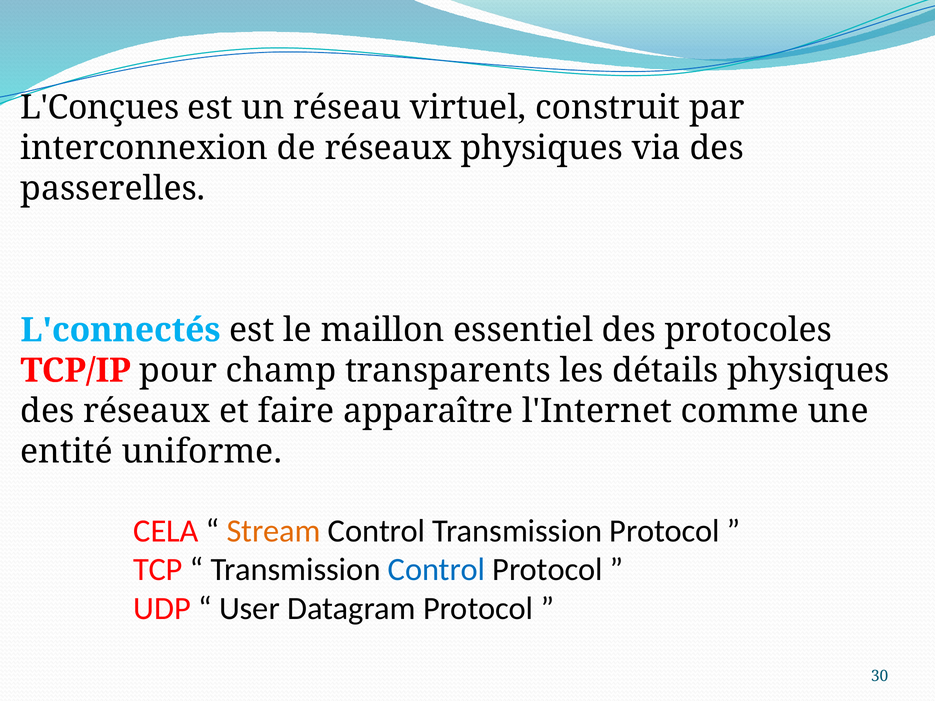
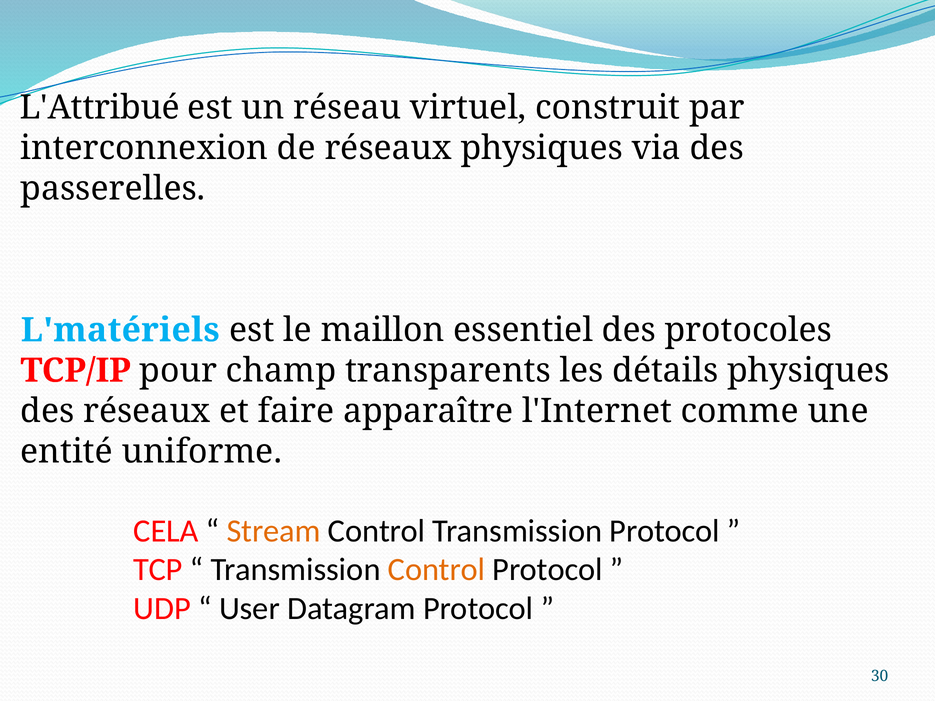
L'Conçues: L'Conçues -> L'Attribué (100, 108)
L'connectés: L'connectés -> L'matériels (120, 330)
Control colour: blue -> orange (437, 570)
